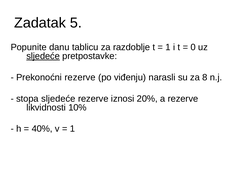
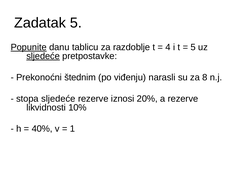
Popunite underline: none -> present (29, 47)
1: 1 -> 4 (168, 47)
0: 0 -> 5 (193, 47)
Prekonoćni rezerve: rezerve -> štednim (80, 77)
